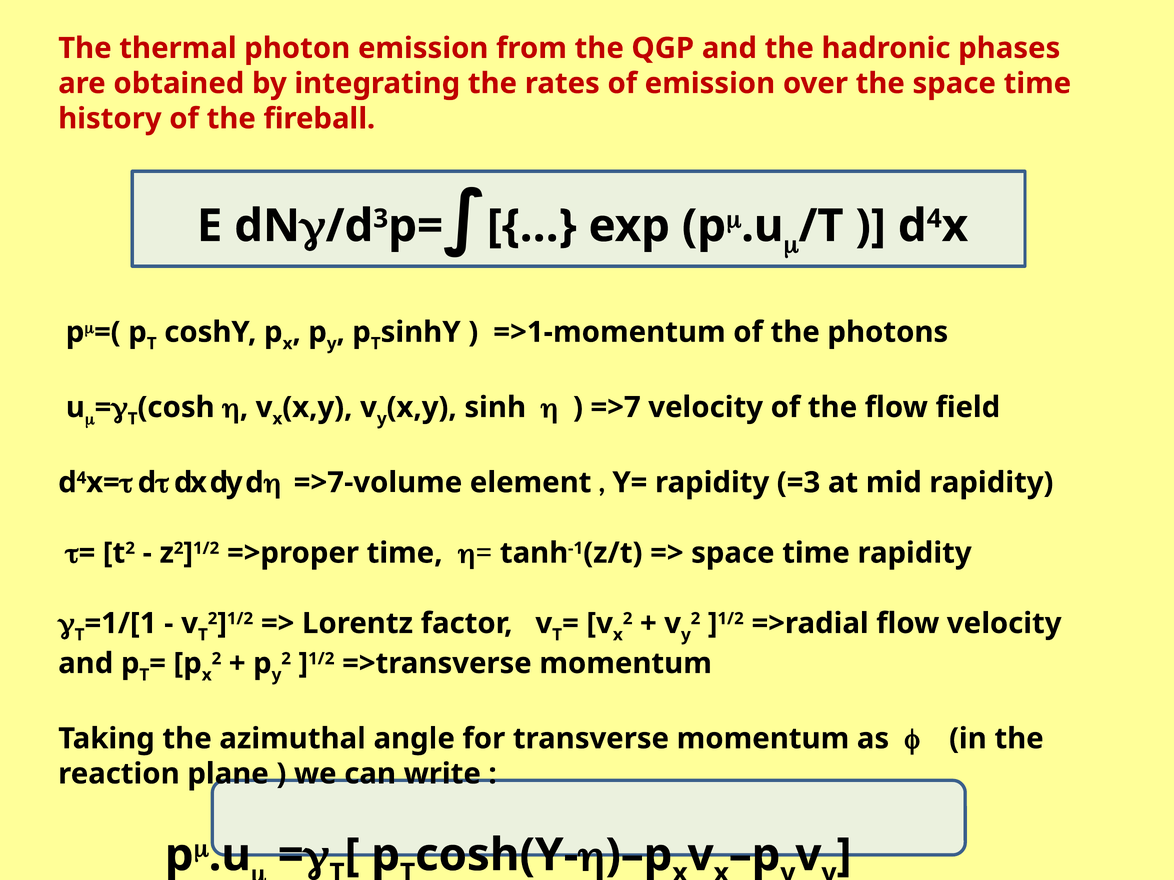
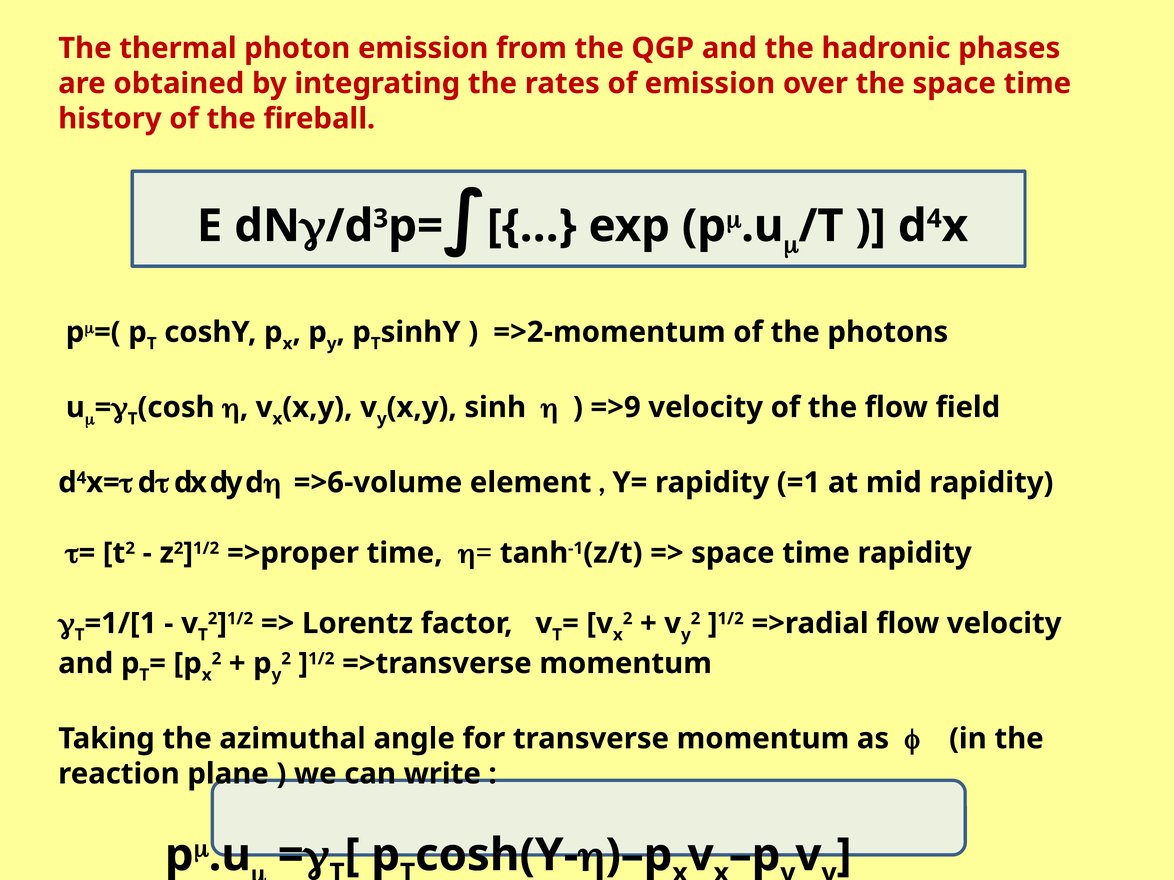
=>1-momentum: =>1-momentum -> =>2-momentum (609, 332)
=>7: =>7 -> =>9 (616, 408)
=>7-volume: =>7-volume -> =>6-volume (378, 483)
=3: =3 -> =1 (799, 483)
